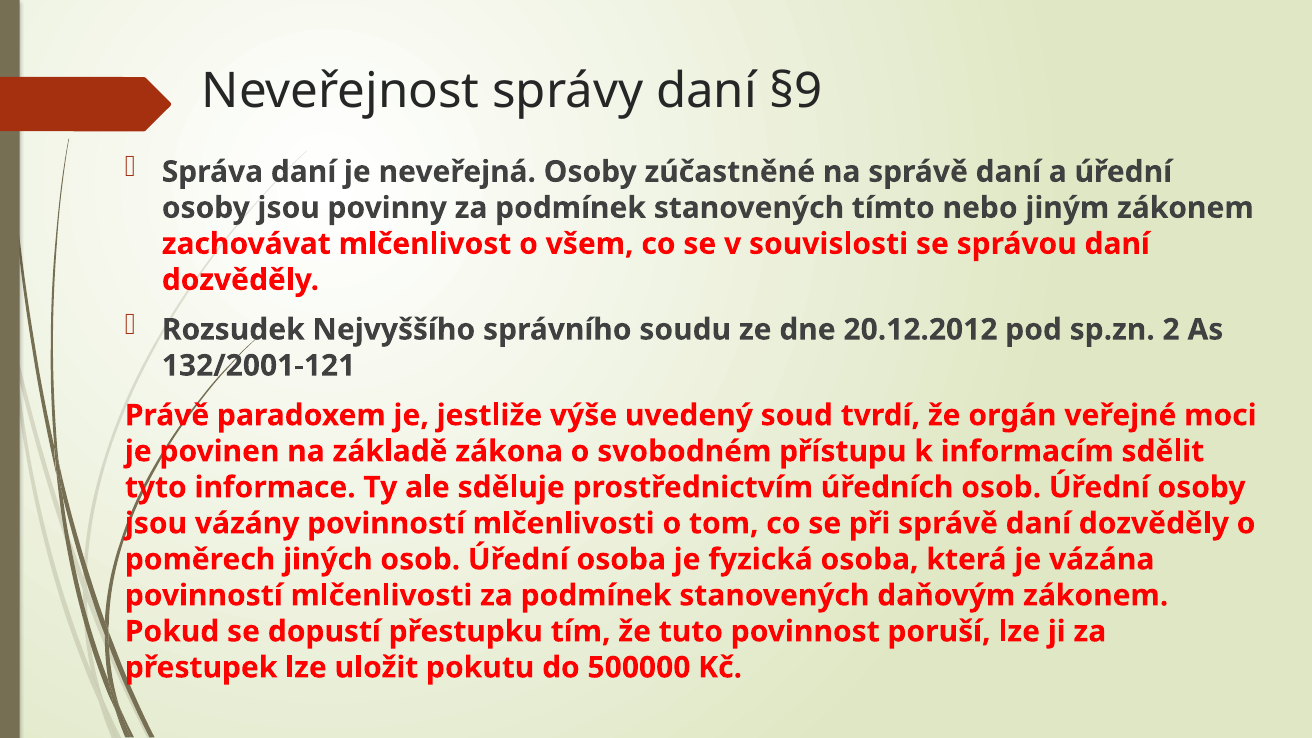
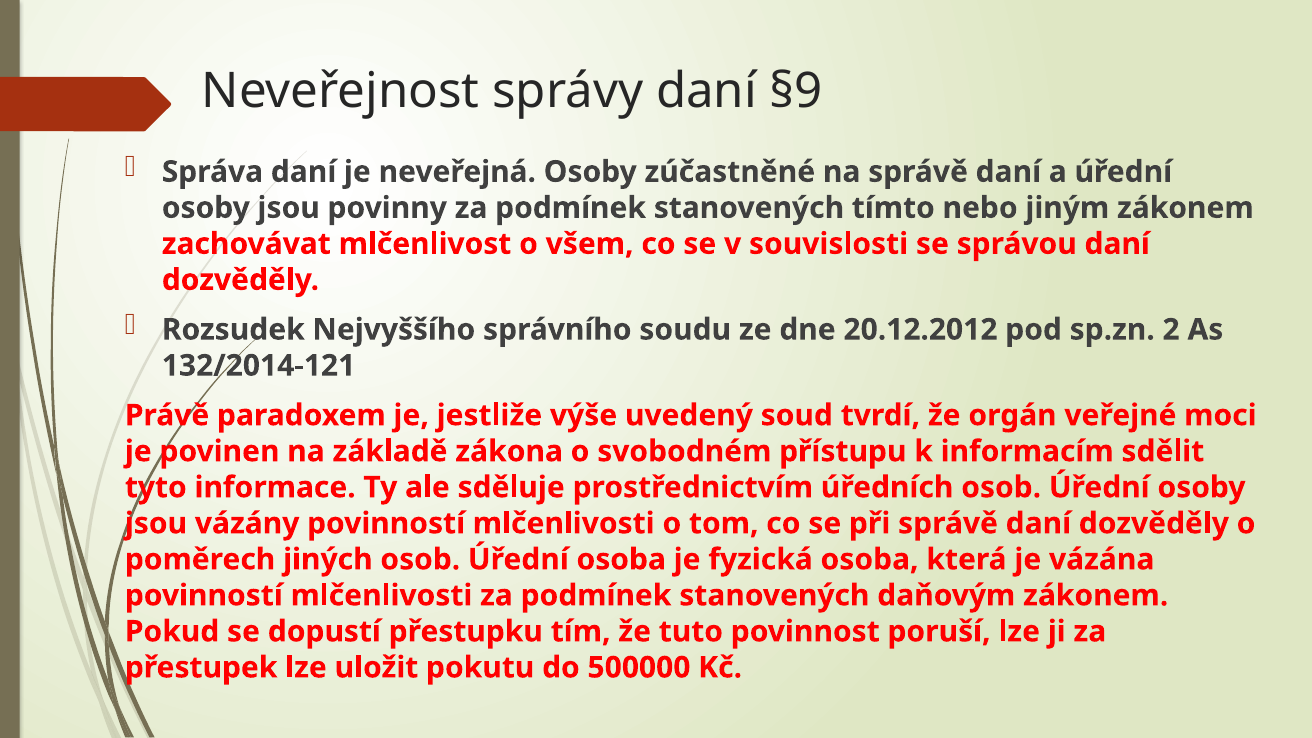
132/2001-121: 132/2001-121 -> 132/2014-121 (259, 366)
